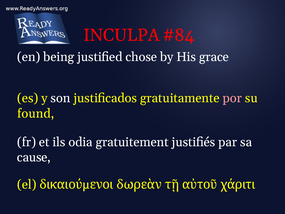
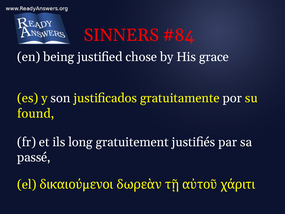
INCULPA: INCULPA -> SINNERS (121, 35)
por colour: pink -> white (232, 98)
odia: odia -> long (81, 142)
cause: cause -> passé (34, 157)
